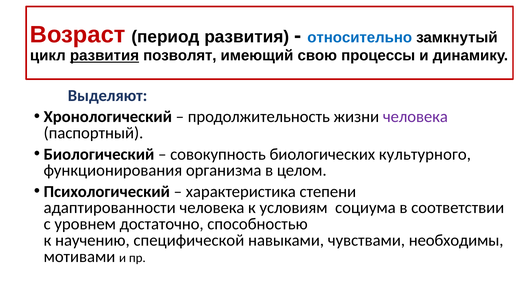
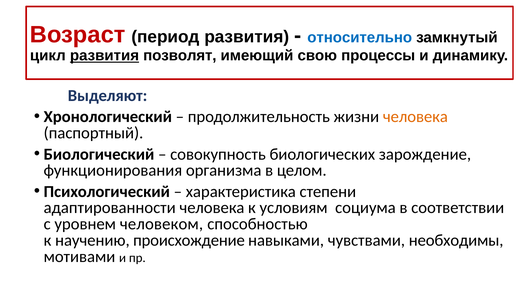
человека colour: purple -> orange (415, 117)
культурного: культурного -> зарождение (425, 154)
достаточно: достаточно -> человеком (162, 224)
специфической: специфической -> происхождение (189, 240)
